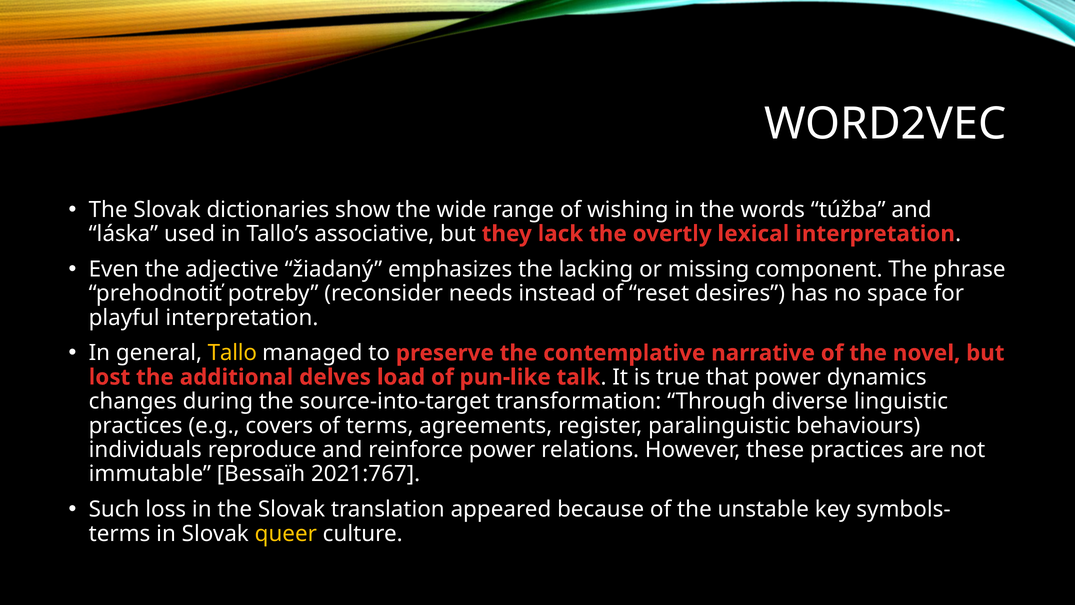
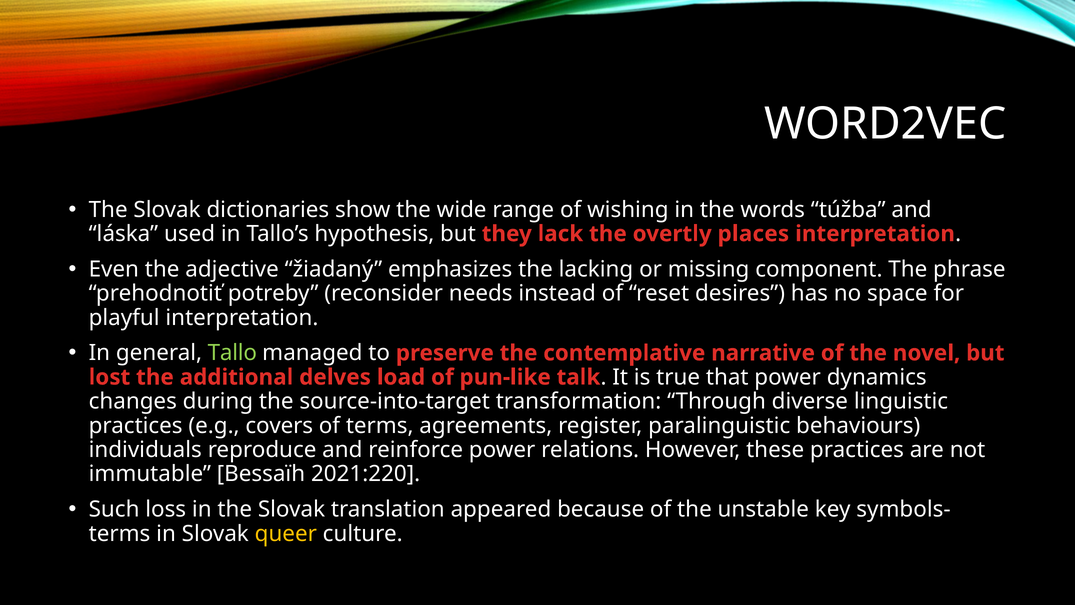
associative: associative -> hypothesis (374, 234)
lexical: lexical -> places (753, 234)
Tallo colour: yellow -> light green (232, 353)
2021:767: 2021:767 -> 2021:220 (366, 474)
